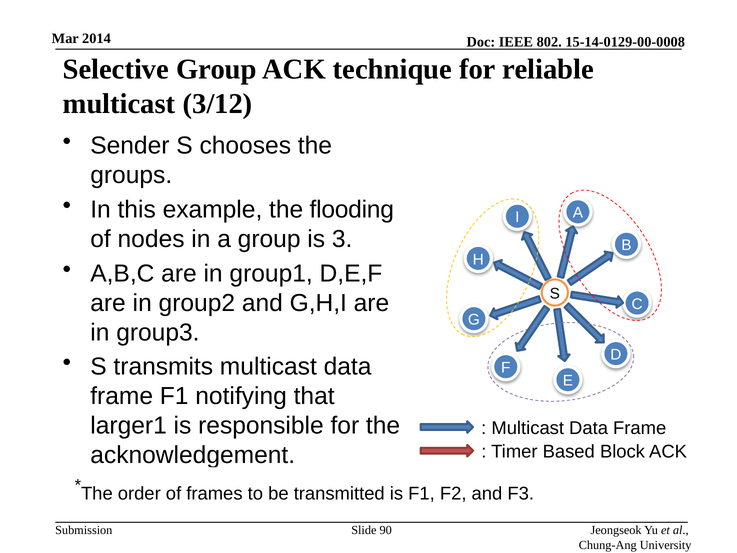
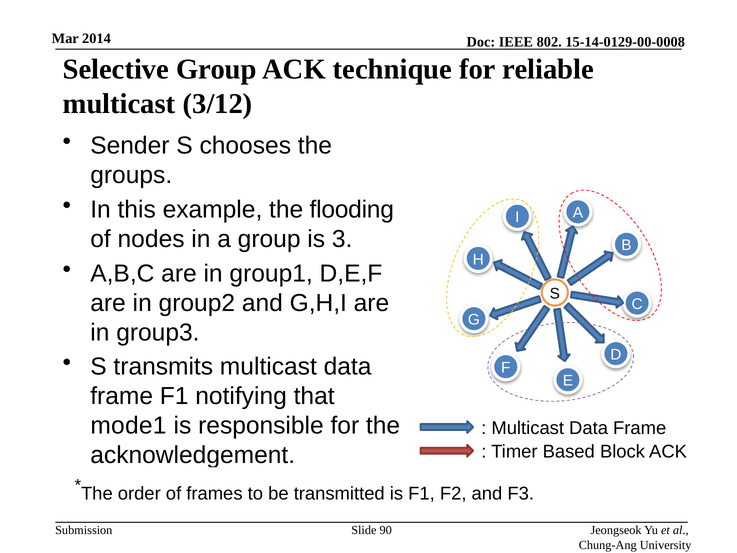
larger1: larger1 -> mode1 (128, 426)
